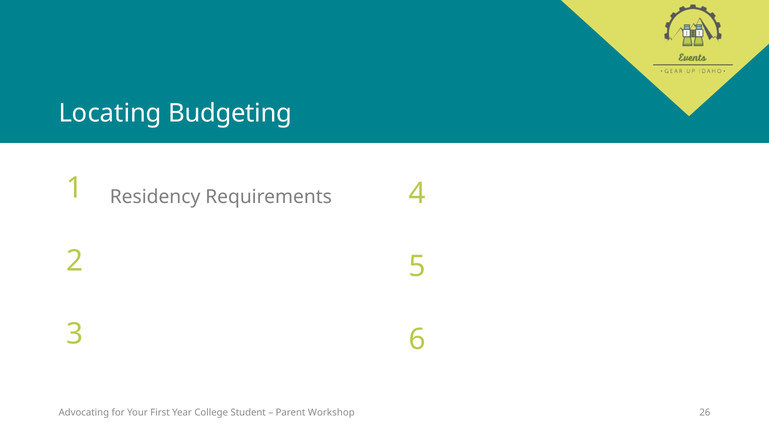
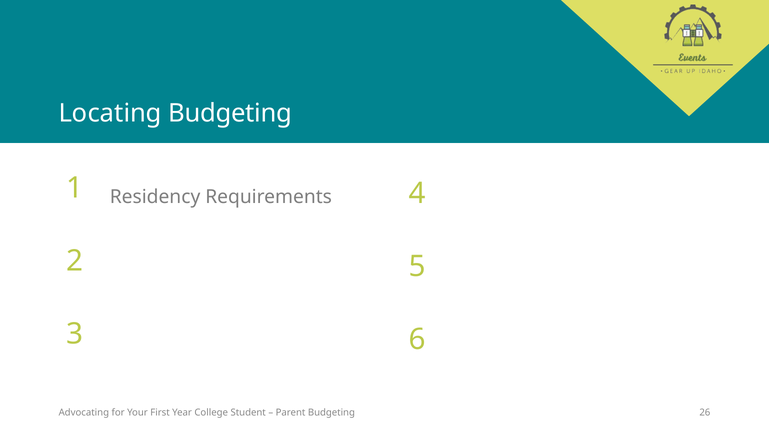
Parent Workshop: Workshop -> Budgeting (331, 412)
